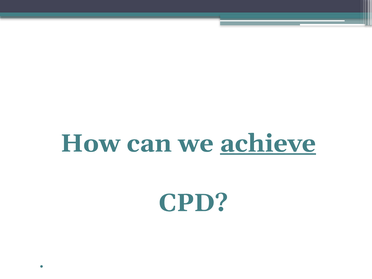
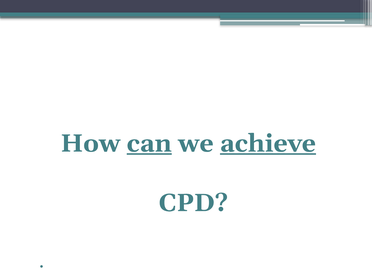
can underline: none -> present (149, 143)
